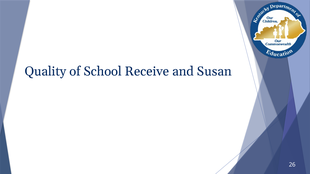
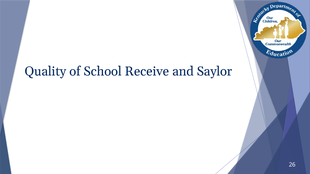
Susan: Susan -> Saylor (215, 71)
